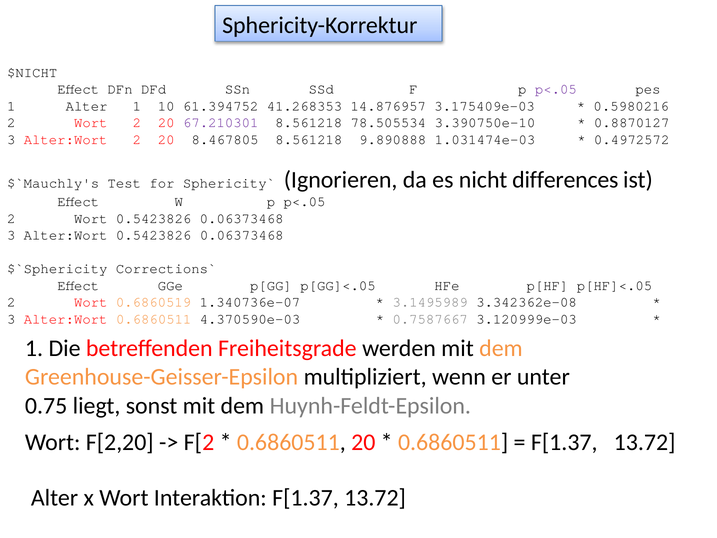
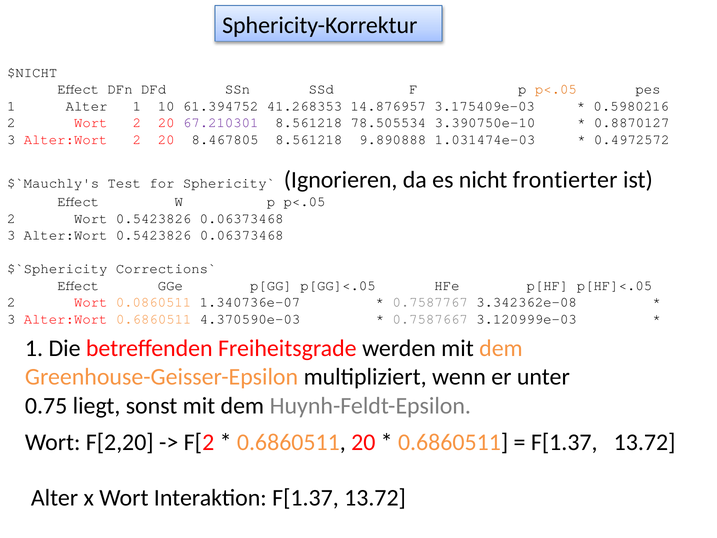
p<.05 colour: purple -> orange (556, 89)
differences: differences -> frontierter (565, 180)
0.6860519: 0.6860519 -> 0.0860511 (154, 302)
3.1495989: 3.1495989 -> 0.7587767 (430, 302)
